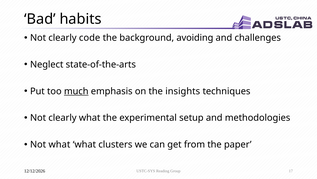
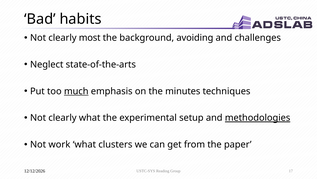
code: code -> most (90, 38)
insights: insights -> minutes (183, 91)
methodologies underline: none -> present (258, 117)
Not what: what -> work (59, 144)
